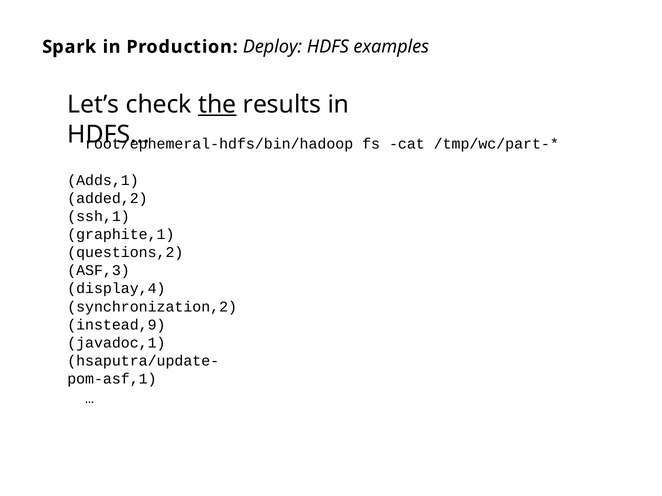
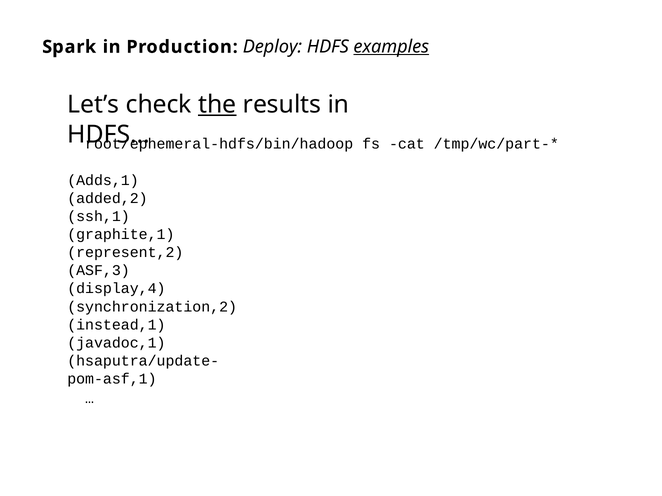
examples underline: none -> present (391, 47)
questions,2: questions,2 -> represent,2 (125, 253)
instead,9: instead,9 -> instead,1 (116, 325)
